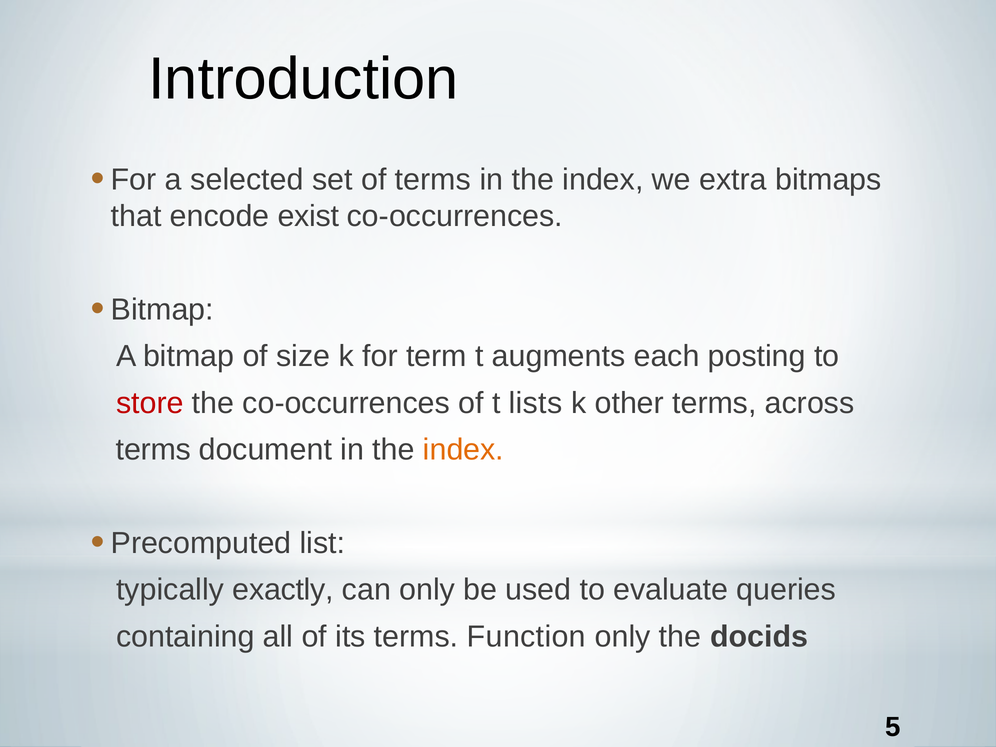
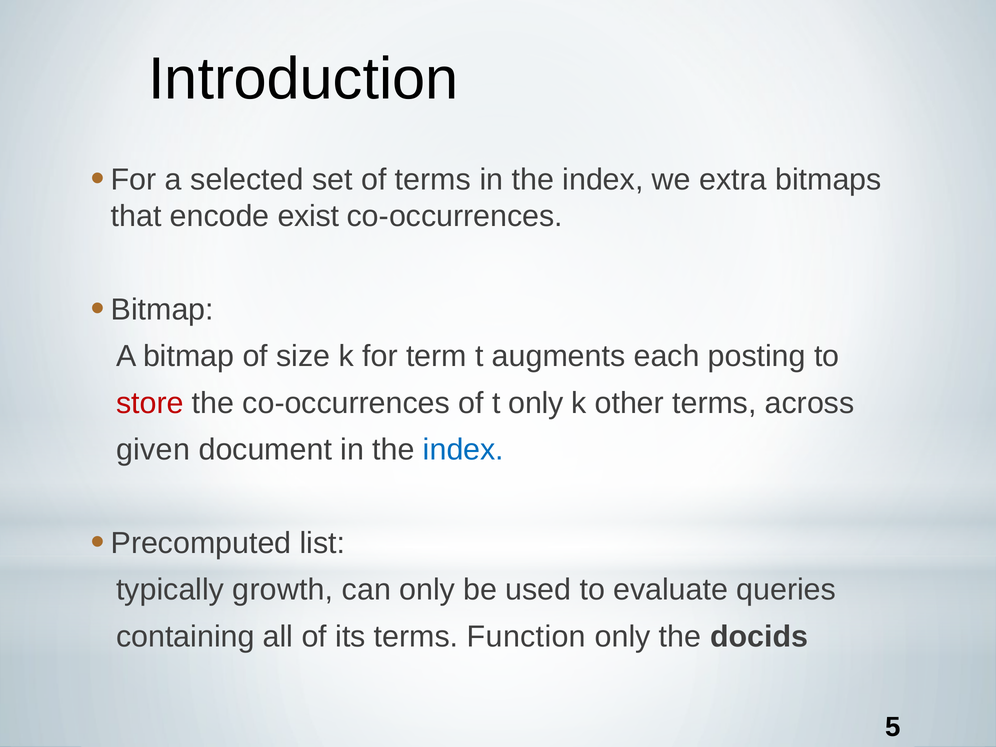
t lists: lists -> only (536, 403)
terms: terms -> given (153, 450)
index colour: orange -> blue (463, 450)
exactly: exactly -> growth (283, 590)
